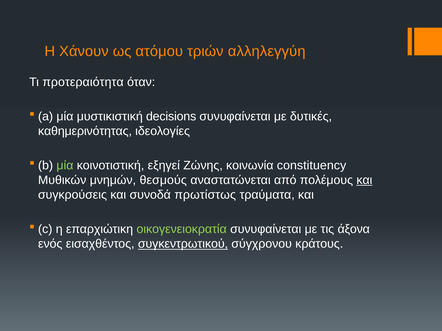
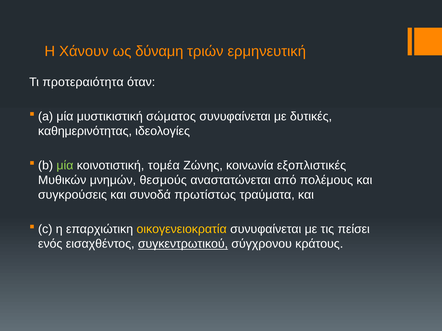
ατόμου: ατόμου -> δύναμη (159, 51)
αλληλεγγύη: αλληλεγγύη -> ερμηνευτική (267, 51)
decisions: decisions -> σώματος (171, 117)
εξηγεί: εξηγεί -> τομέα (164, 166)
constituency: constituency -> εξοπλιστικές (312, 166)
και underline: present -> none (364, 180)
οικογενειοκρατία colour: light green -> yellow (182, 230)
άξονα: άξονα -> πείσει (354, 230)
